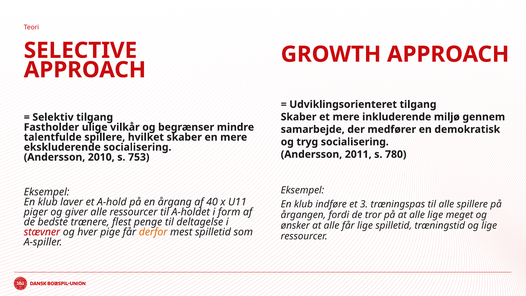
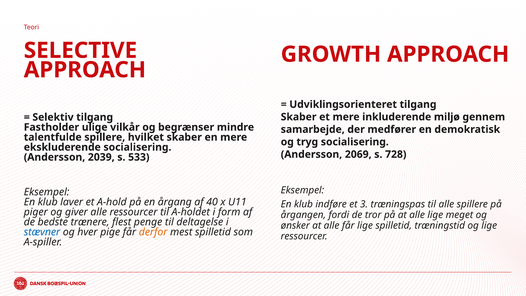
2011: 2011 -> 2069 (358, 154)
780: 780 -> 728 (396, 154)
2010: 2010 -> 2039 (101, 157)
753: 753 -> 533 (139, 157)
stævner colour: red -> blue (42, 232)
